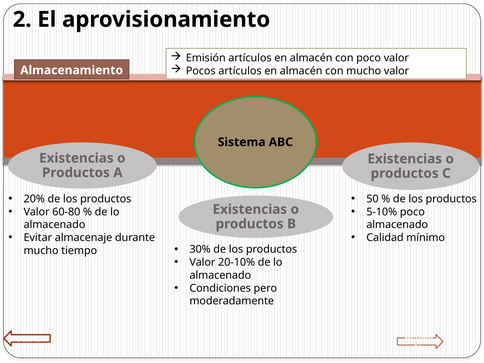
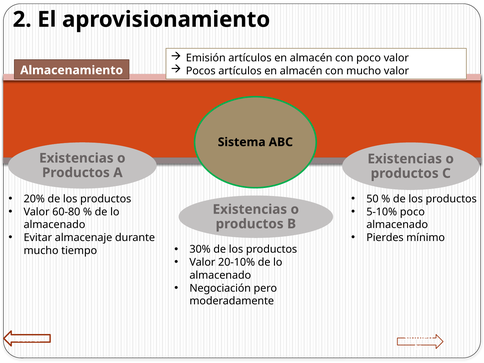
Calidad: Calidad -> Pierdes (385, 238)
Condiciones: Condiciones -> Negociación (220, 288)
